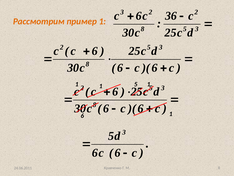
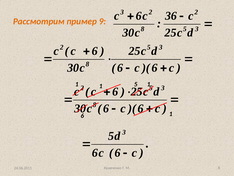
пример 1: 1 -> 9 (102, 21)
